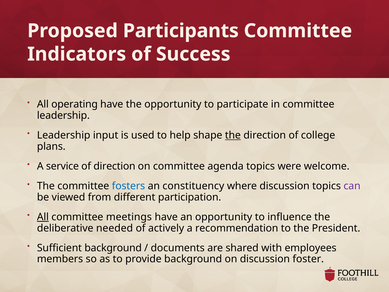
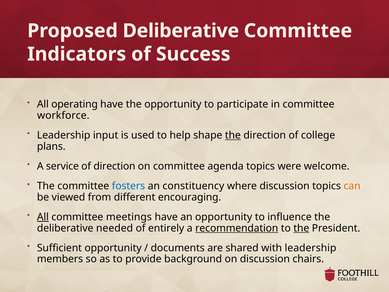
Proposed Participants: Participants -> Deliberative (181, 31)
leadership: leadership -> workforce (63, 115)
can colour: purple -> orange (352, 186)
participation: participation -> encouraging (190, 197)
actively: actively -> entirely (166, 228)
recommendation underline: none -> present (237, 228)
the underline: none -> present (301, 228)
Sufficient background: background -> opportunity (113, 248)
with employees: employees -> leadership (311, 248)
foster: foster -> chairs (308, 259)
